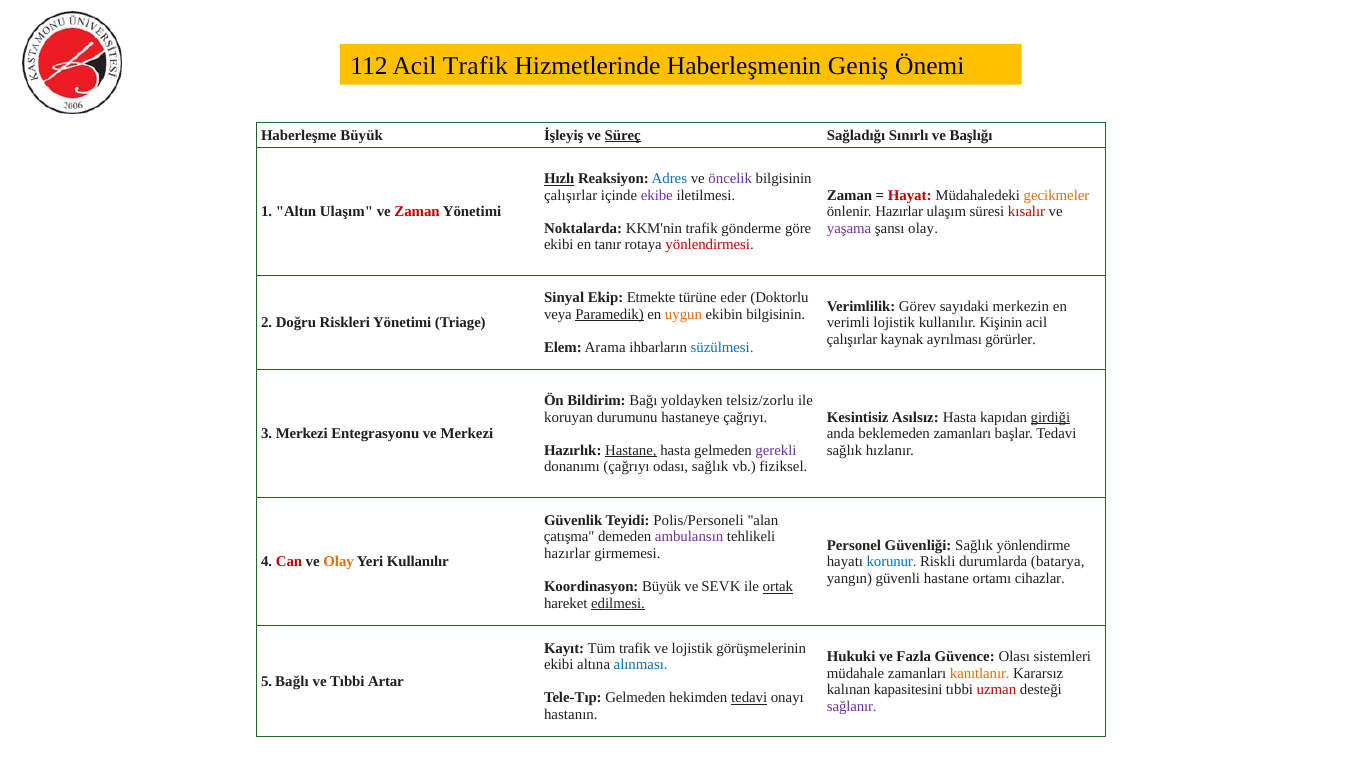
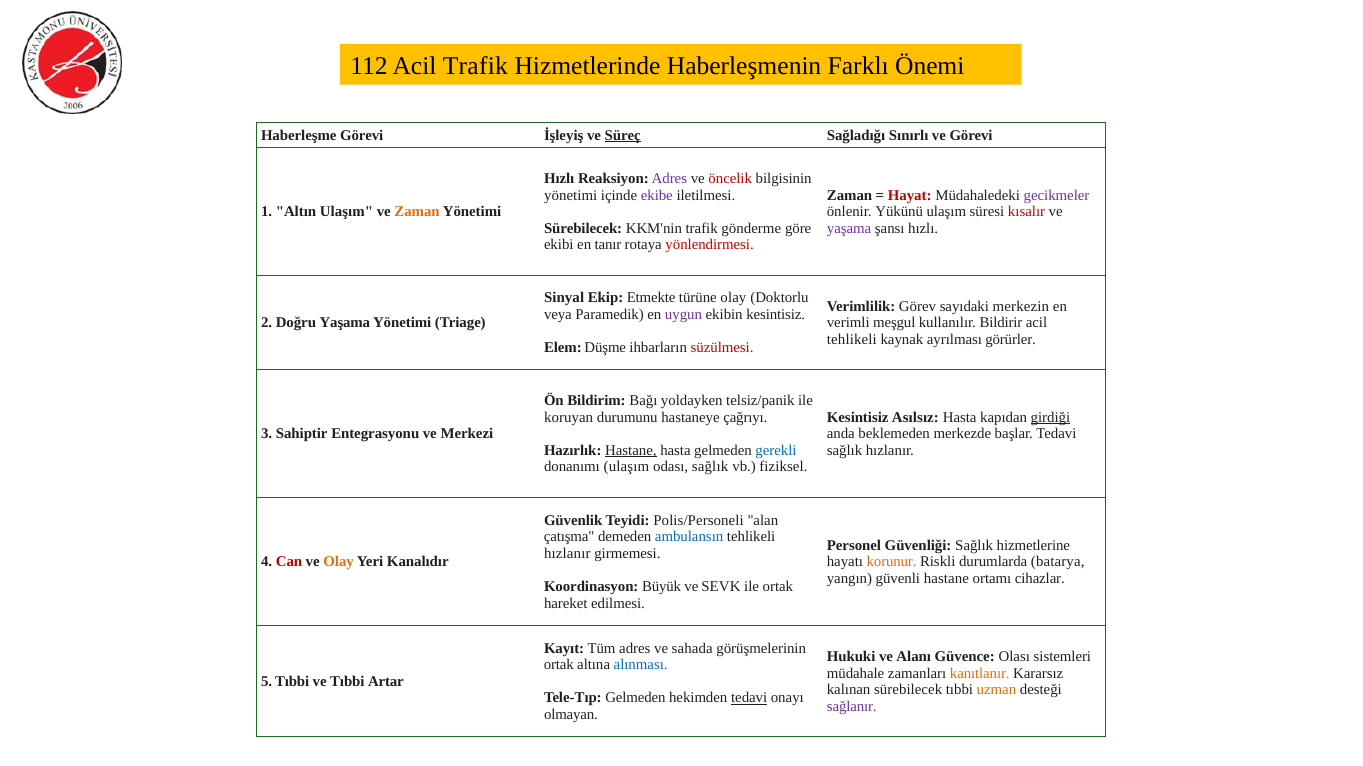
Geniş: Geniş -> Farklı (858, 66)
Haberleşme Büyük: Büyük -> Görevi (362, 135)
ve Başlığı: Başlığı -> Görevi (971, 135)
Hızlı underline: present -> none (559, 179)
Adres colour: blue -> purple (669, 179)
öncelik colour: purple -> red (730, 179)
çalışırlar: çalışırlar -> yönetimi (571, 195)
gecikmeler colour: orange -> purple (1057, 195)
Zaman colour: red -> orange (417, 212)
önlenir Hazırlar: Hazırlar -> Yükünü (899, 212)
Noktalarda: Noktalarda -> Sürebilecek (583, 229)
şansı olay: olay -> hızlı (923, 229)
türüne eder: eder -> olay (733, 298)
Paramedik underline: present -> none (610, 315)
uygun colour: orange -> purple (684, 315)
ekibin bilgisinin: bilgisinin -> kesintisiz (776, 315)
Doğru Riskleri: Riskleri -> Yaşama (345, 323)
verimli lojistik: lojistik -> meşgul (894, 323)
Kişinin: Kişinin -> Bildirir (1001, 323)
çalışırlar: çalışırlar -> tehlikeli (852, 340)
Arama: Arama -> Düşme (605, 348)
süzülmesi colour: blue -> red (722, 348)
telsiz/zorlu: telsiz/zorlu -> telsiz/panik (760, 401)
3 Merkezi: Merkezi -> Sahiptir (302, 434)
beklemeden zamanları: zamanları -> merkezde (962, 434)
gerekli colour: purple -> blue (776, 451)
donanımı çağrıyı: çağrıyı -> ulaşım (626, 467)
ambulansın colour: purple -> blue (689, 538)
yönlendirme: yönlendirme -> hizmetlerine (1033, 546)
hazırlar: hazırlar -> hızlanır (567, 554)
Yeri Kullanılır: Kullanılır -> Kanalıdır (418, 562)
korunur colour: blue -> orange (892, 562)
ortak underline: present -> none (778, 587)
edilmesi underline: present -> none (618, 604)
Tüm trafik: trafik -> adres (635, 649)
ve lojistik: lojistik -> sahada (692, 649)
Fazla: Fazla -> Alanı (914, 657)
ekibi: ekibi -> ortak (559, 665)
5 Bağlı: Bağlı -> Tıbbi (292, 682)
kalınan kapasitesini: kapasitesini -> sürebilecek (908, 690)
uzman colour: red -> orange (996, 690)
hastanın: hastanın -> olmayan (571, 715)
